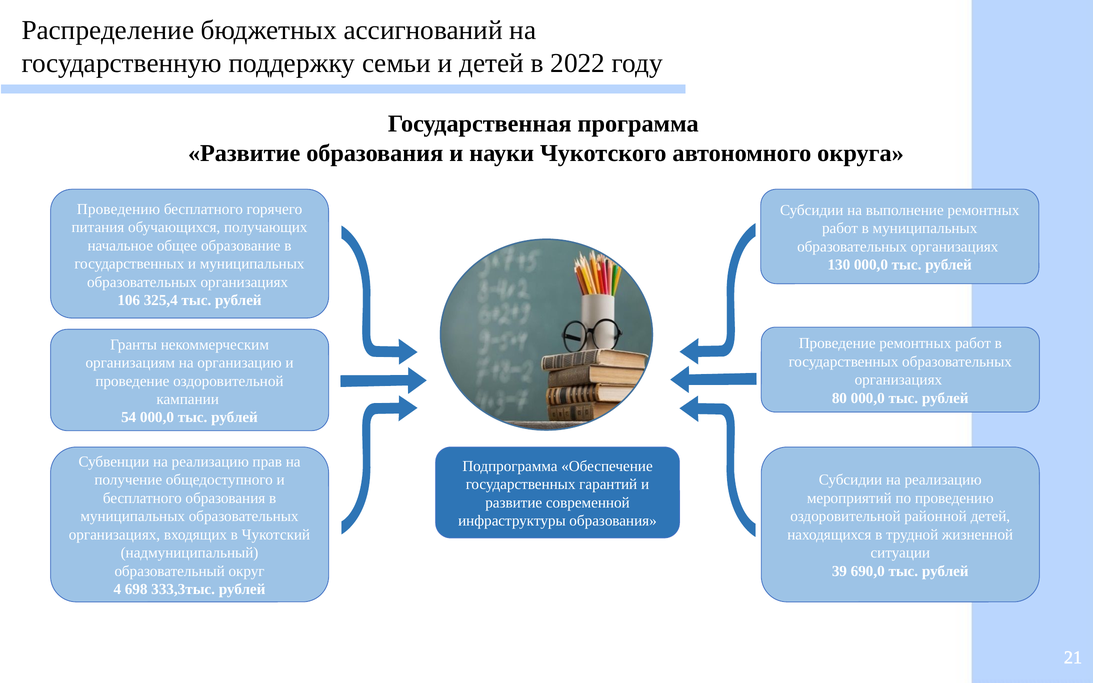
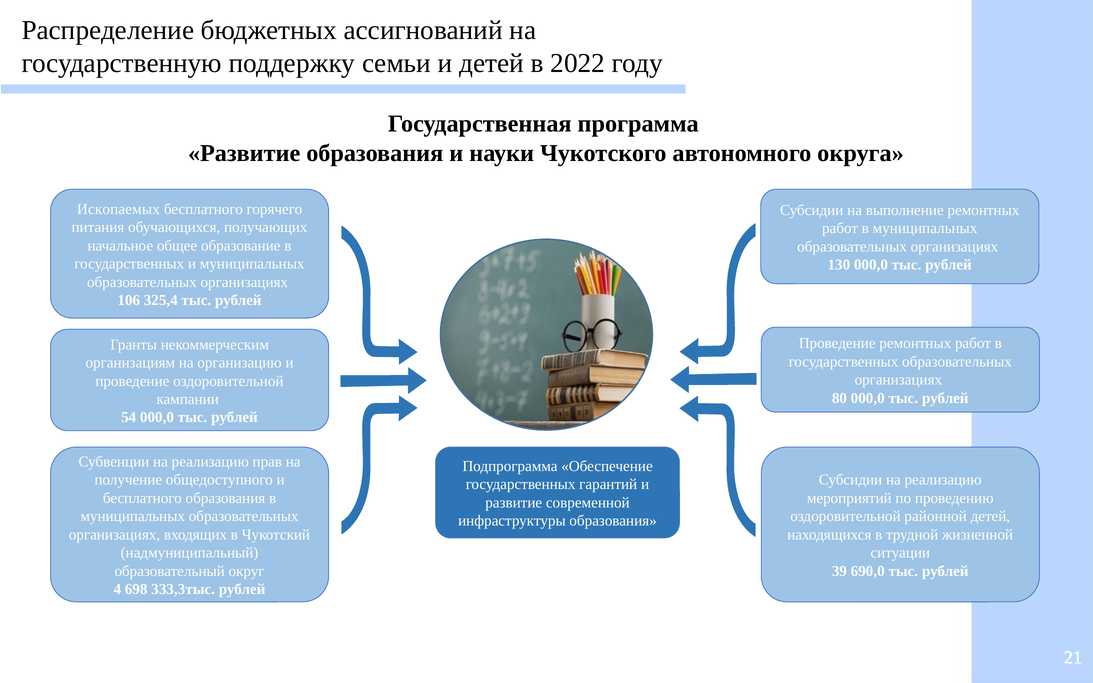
Проведению: Проведению -> Ископаемых (118, 209)
